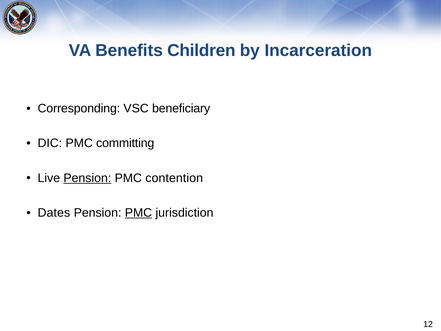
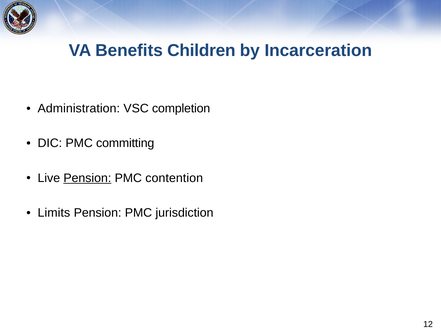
Corresponding: Corresponding -> Administration (79, 108)
beneficiary: beneficiary -> completion (181, 108)
Dates: Dates -> Limits (54, 213)
PMC underline: present -> none (138, 213)
